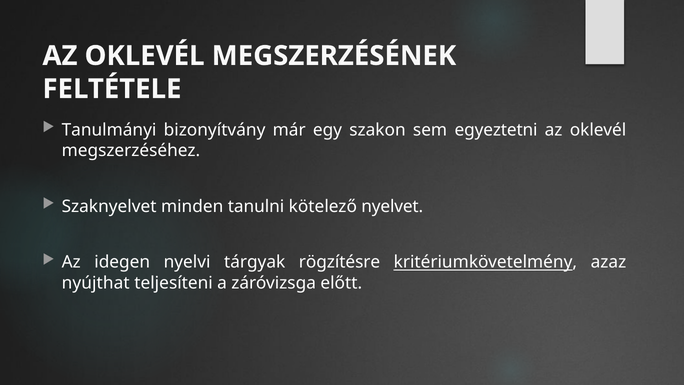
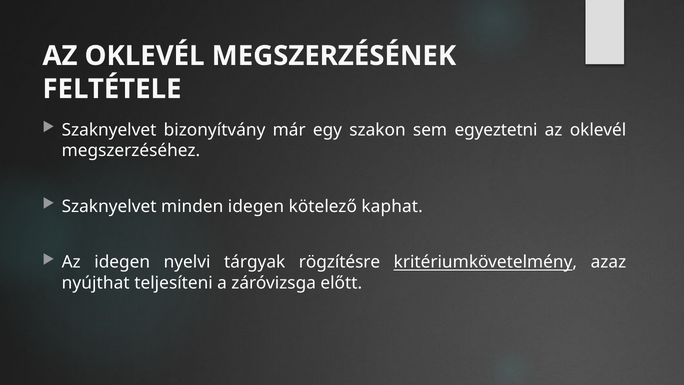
Tanulmányi: Tanulmányi -> Szaknyelvet (109, 130)
minden tanulni: tanulni -> idegen (256, 206)
nyelvet: nyelvet -> kaphat (392, 206)
